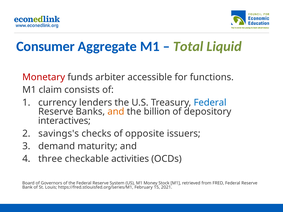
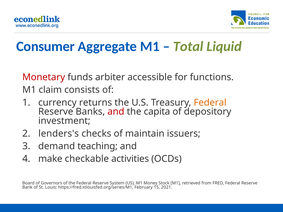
lenders: lenders -> returns (96, 103)
Federal colour: blue -> orange (210, 103)
and colour: orange -> red (116, 112)
billion: billion -> capita (157, 112)
interactives: interactives -> investment (64, 121)
savings's: savings's -> lenders's (59, 134)
opposite: opposite -> maintain (145, 134)
maturity: maturity -> teaching (98, 146)
three: three -> make (50, 159)
